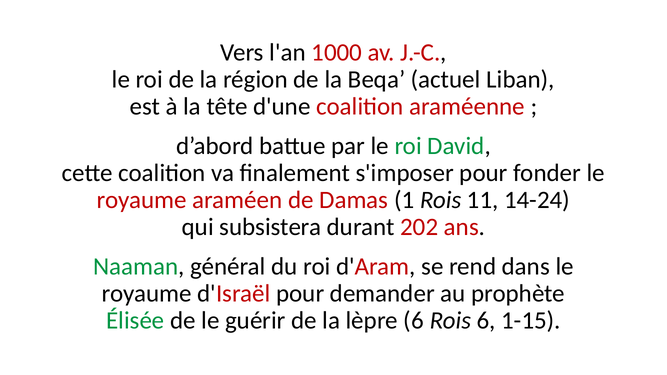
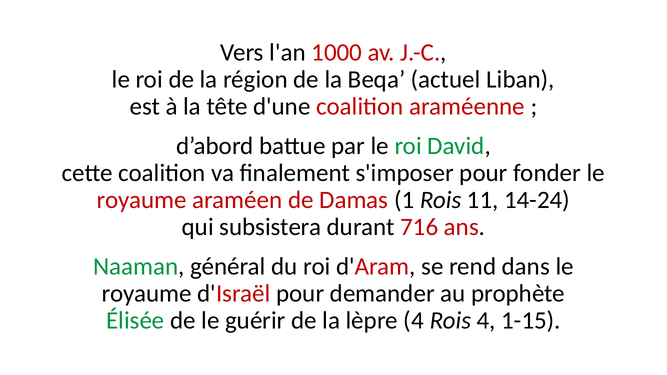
202: 202 -> 716 (419, 227)
lèpre 6: 6 -> 4 (414, 321)
Rois 6: 6 -> 4 (486, 321)
